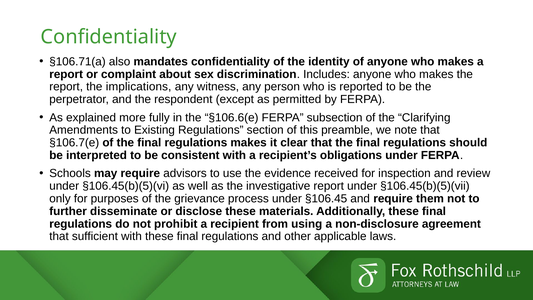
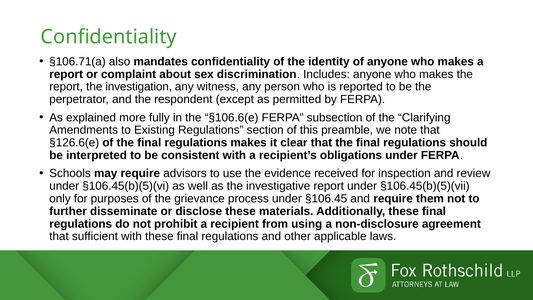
implications: implications -> investigation (139, 87)
§106.7(e: §106.7(e -> §126.6(e (74, 143)
